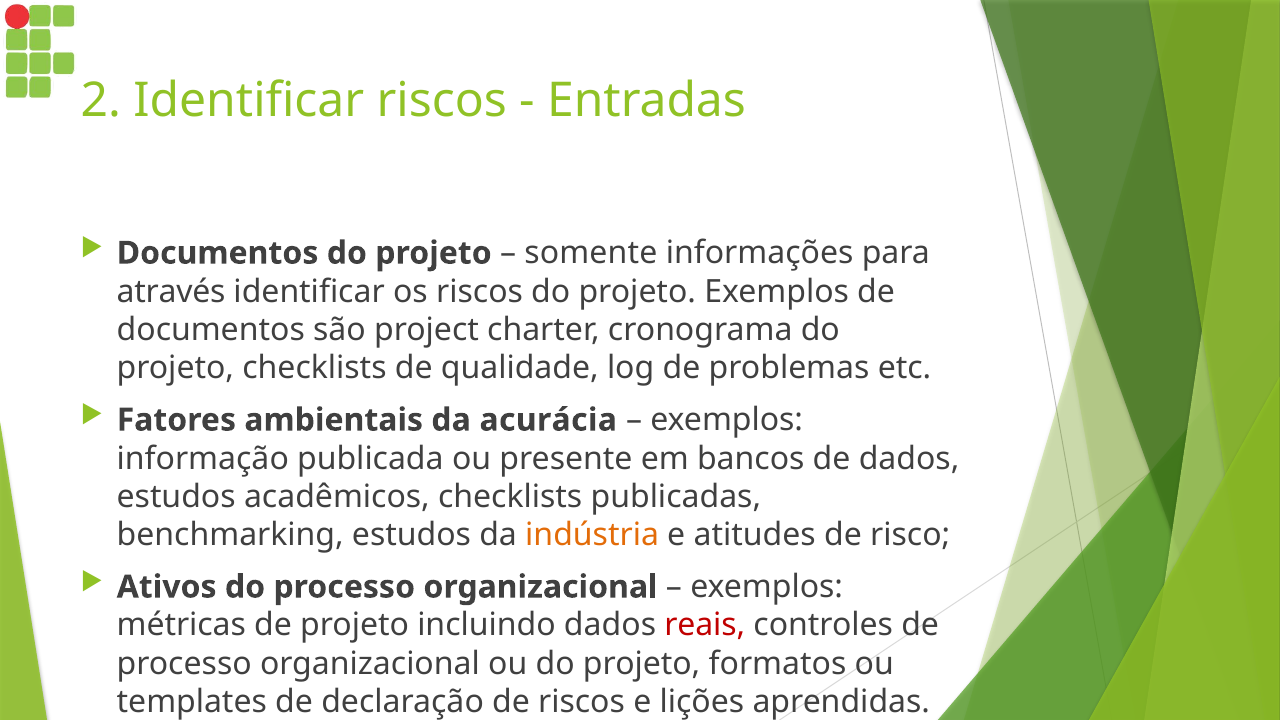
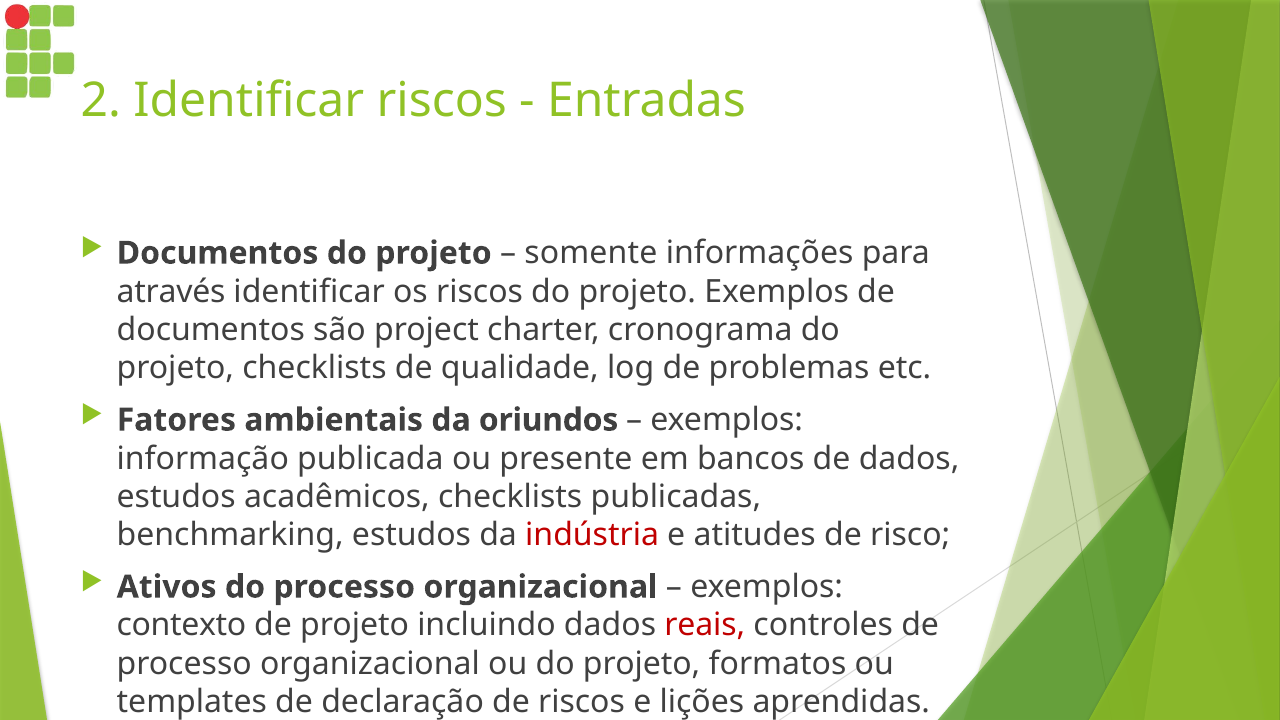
acurácia: acurácia -> oriundos (549, 420)
indústria colour: orange -> red (592, 535)
métricas: métricas -> contexto (181, 625)
